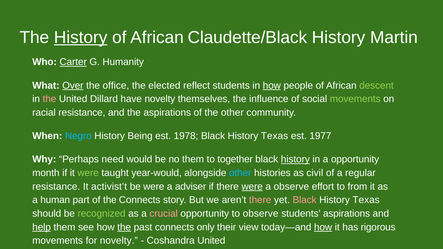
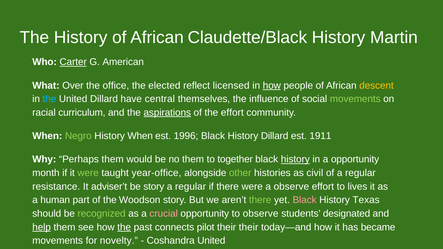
History underline: present -> none (81, 38)
Humanity: Humanity -> American (123, 62)
Over underline: present -> none (73, 85)
reflect students: students -> licensed (231, 85)
descent colour: light green -> yellow (377, 85)
the colour: pink -> light blue (49, 99)
have novelty: novelty -> central (160, 99)
racial resistance: resistance -> curriculum (82, 113)
aspirations underline: none -> present (167, 113)
the other: other -> effort (232, 113)
Negro colour: light blue -> light green (78, 136)
History Being: Being -> When (140, 136)
1978: 1978 -> 1996 (186, 136)
Texas: Texas -> Dillard (275, 136)
1977: 1977 -> 1911 (320, 136)
Perhaps need: need -> them (113, 159)
year-would: year-would -> year-office (156, 173)
other colour: light blue -> light green (240, 173)
activist’t: activist’t -> adviser’t (109, 187)
be were: were -> story (154, 187)
adviser: adviser -> regular (191, 187)
were underline: present -> none (252, 187)
from: from -> lives (357, 187)
the Connects: Connects -> Woodson (140, 200)
there colour: pink -> light green (260, 200)
students aspirations: aspirations -> designated (347, 214)
only: only -> pilot (206, 227)
their view: view -> their (249, 227)
how underline: present -> none (323, 227)
rigorous: rigorous -> became (378, 227)
